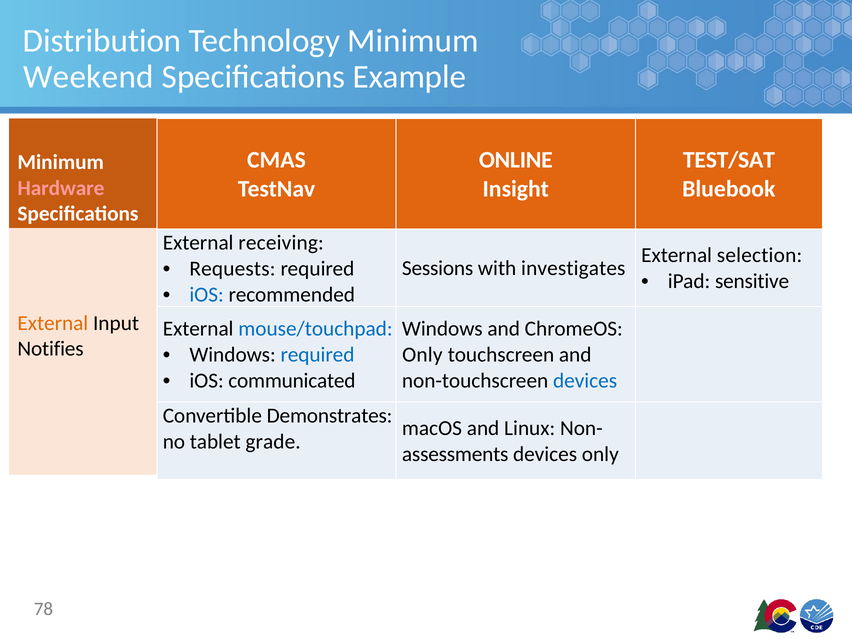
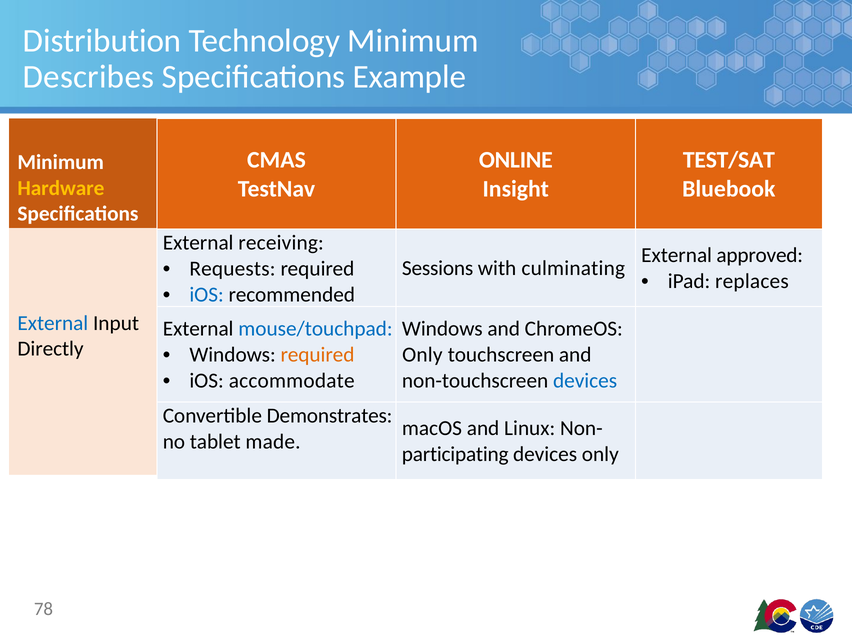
Weekend: Weekend -> Describes (88, 77)
Hardware colour: pink -> yellow (61, 188)
selection: selection -> approved (760, 255)
investigates: investigates -> culminating (573, 268)
sensitive: sensitive -> replaces (752, 281)
External colour: orange -> blue (53, 323)
Notifies: Notifies -> Directly (50, 349)
required colour: blue -> orange (317, 355)
communicated: communicated -> accommodate (292, 381)
grade: grade -> made (273, 442)
assessments: assessments -> participating (455, 454)
